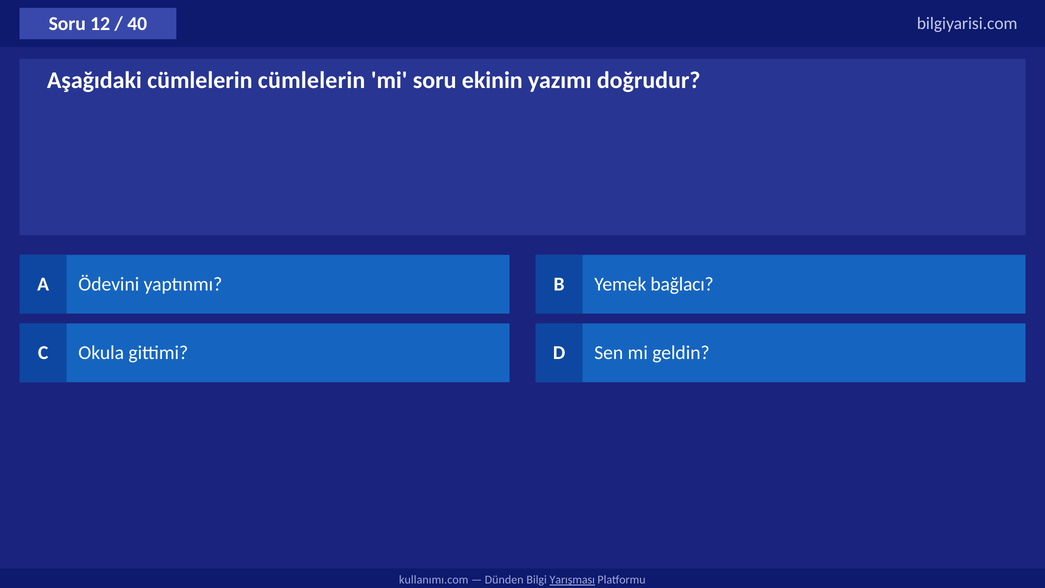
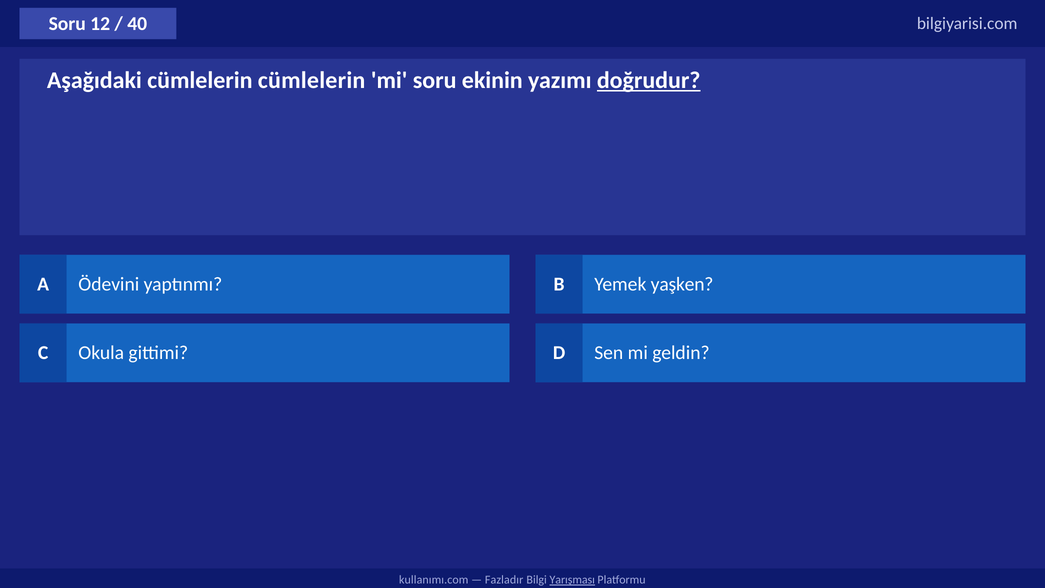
doğrudur underline: none -> present (649, 80)
bağlacı: bağlacı -> yaşken (682, 284)
Dünden: Dünden -> Fazladır (504, 580)
